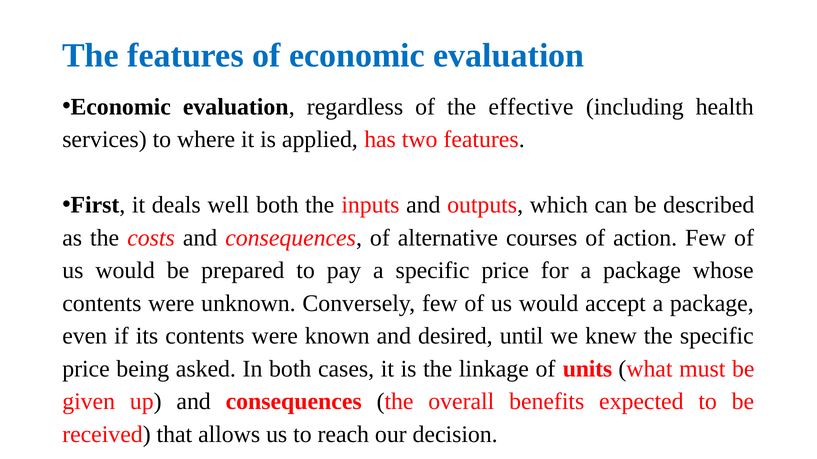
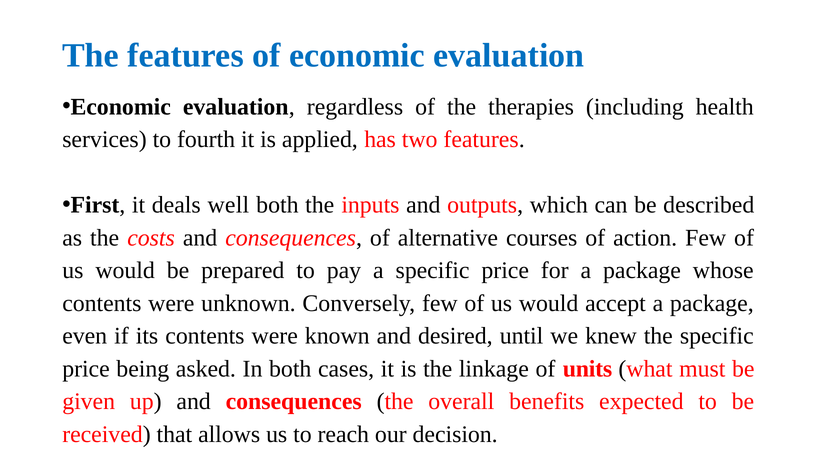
effective: effective -> therapies (531, 107)
where: where -> fourth (206, 140)
